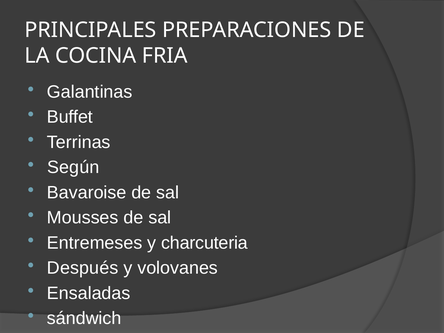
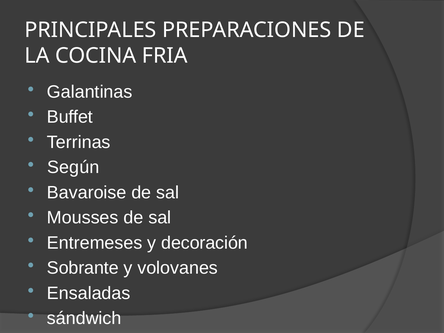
charcuteria: charcuteria -> decoración (205, 243)
Después: Después -> Sobrante (83, 268)
